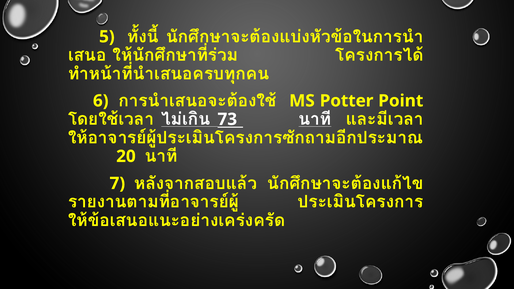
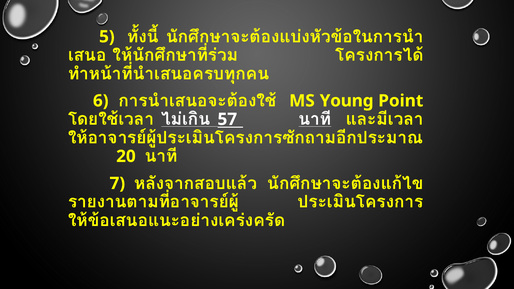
Potter: Potter -> Young (347, 101)
73: 73 -> 57 (227, 119)
